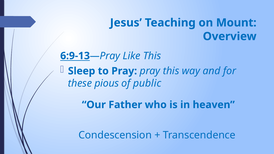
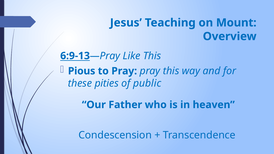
Sleep: Sleep -> Pious (82, 71)
pious: pious -> pities (107, 83)
